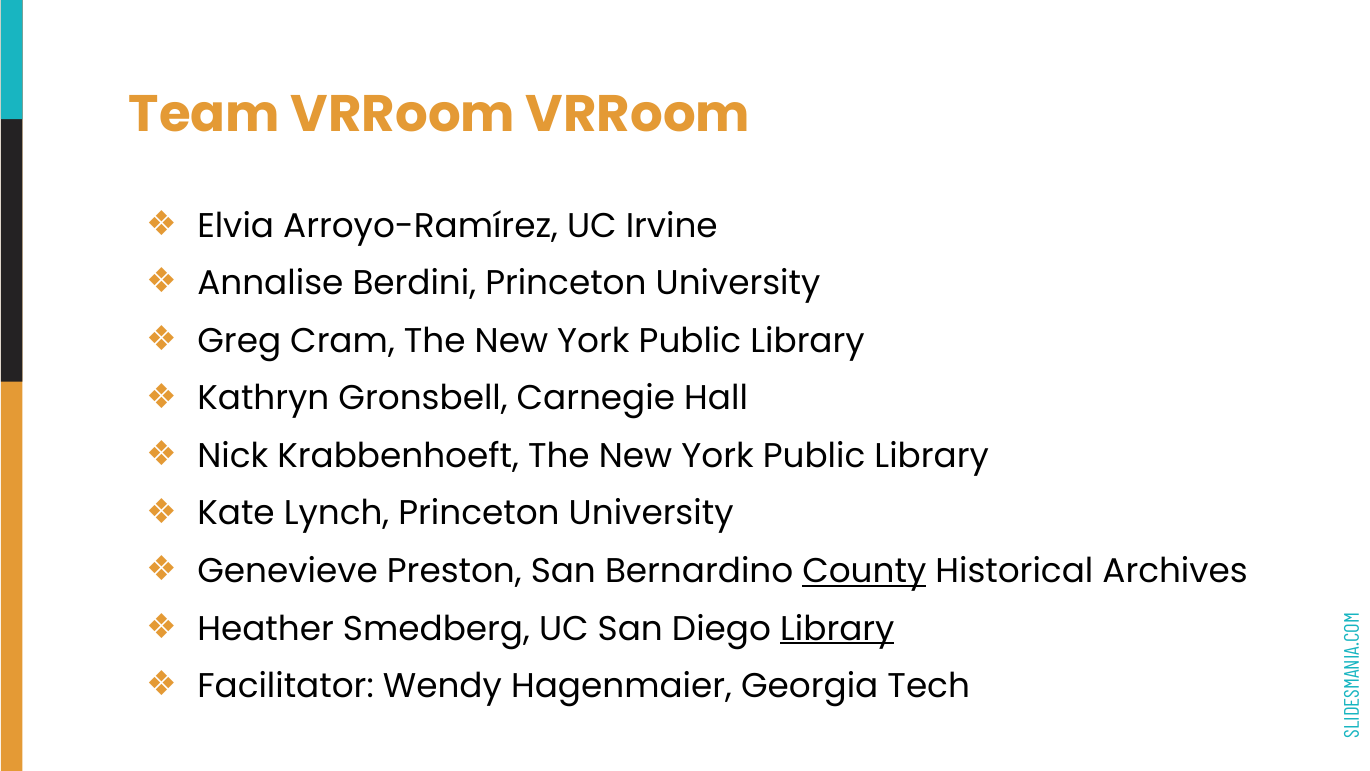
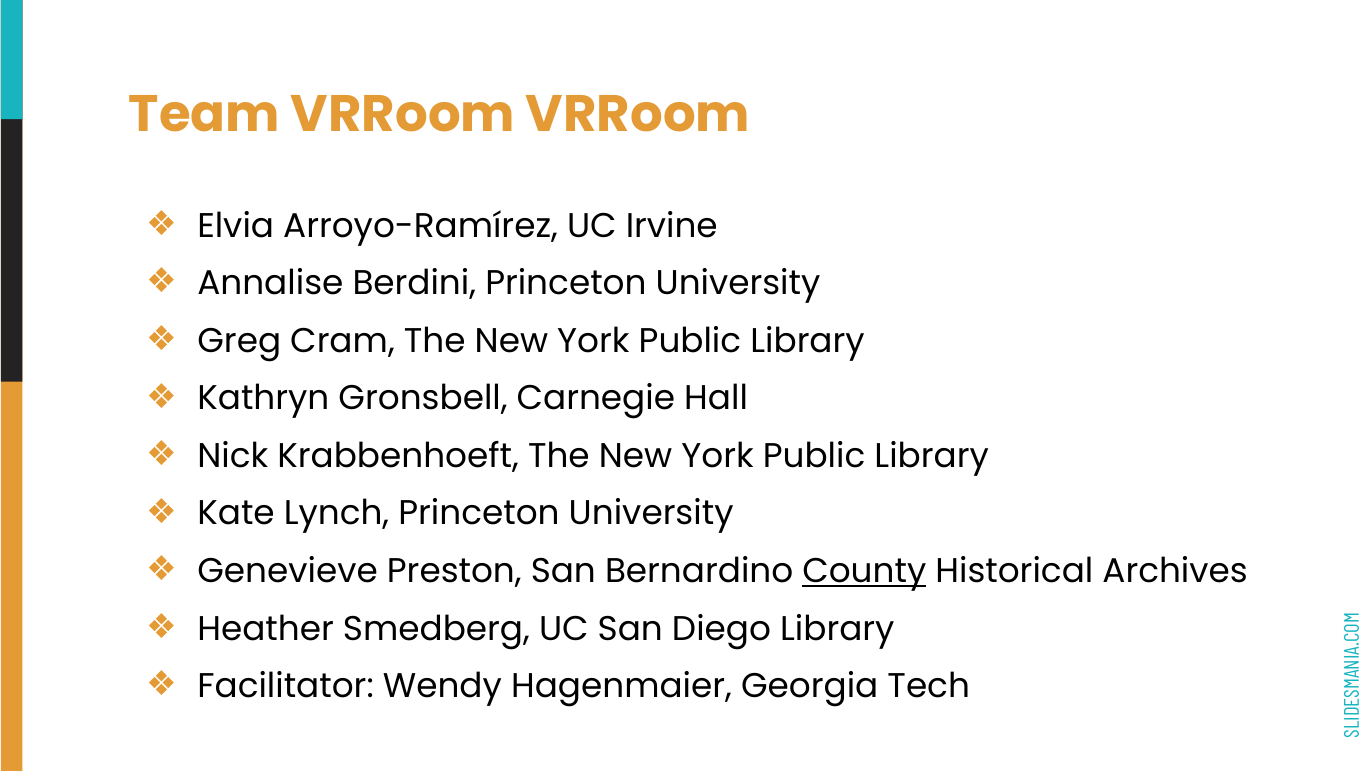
Library underline: present -> none (837, 628)
